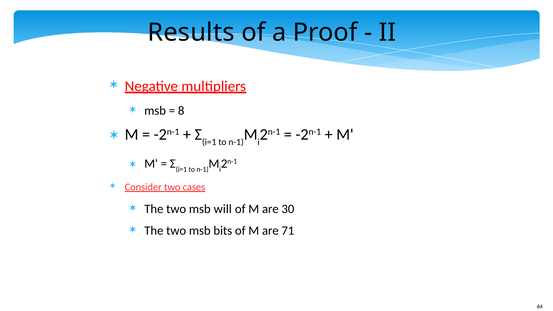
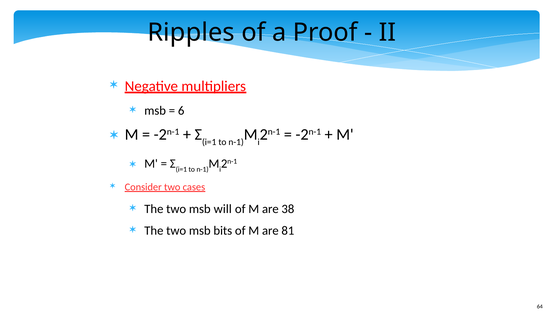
Results: Results -> Ripples (191, 32)
8: 8 -> 6 (181, 111)
30: 30 -> 38 (288, 209)
71: 71 -> 81 (288, 231)
